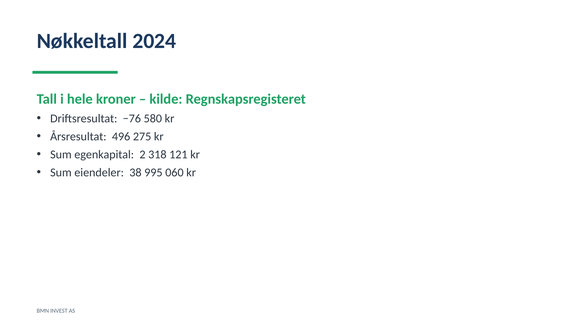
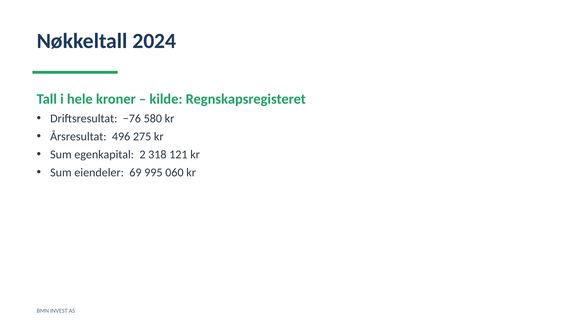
38: 38 -> 69 (135, 173)
